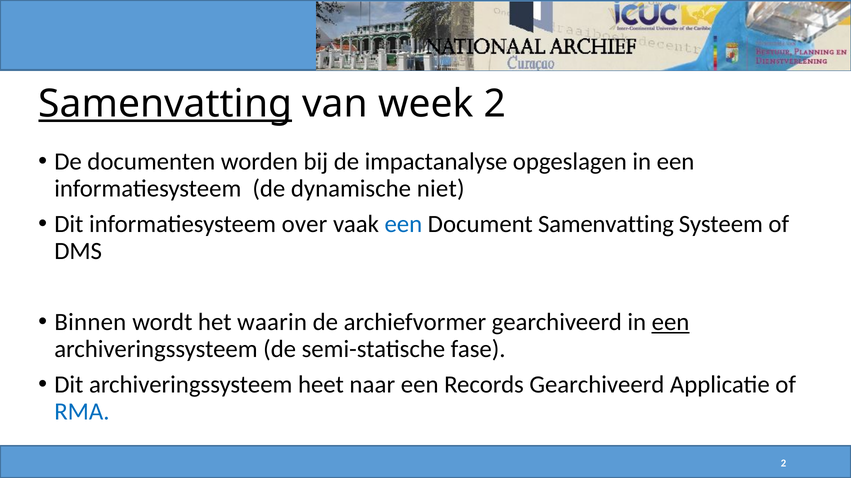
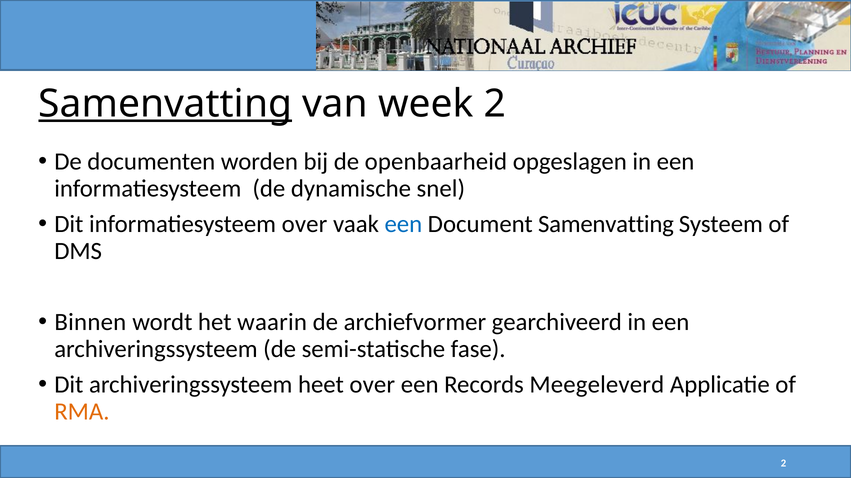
impactanalyse: impactanalyse -> openbaarheid (436, 162)
niet: niet -> snel (441, 189)
een underline: present -> none (671, 323)
heet naar: naar -> over (372, 385)
Records Gearchiveerd: Gearchiveerd -> Meegeleverd (597, 385)
RMA colour: blue -> orange (82, 412)
